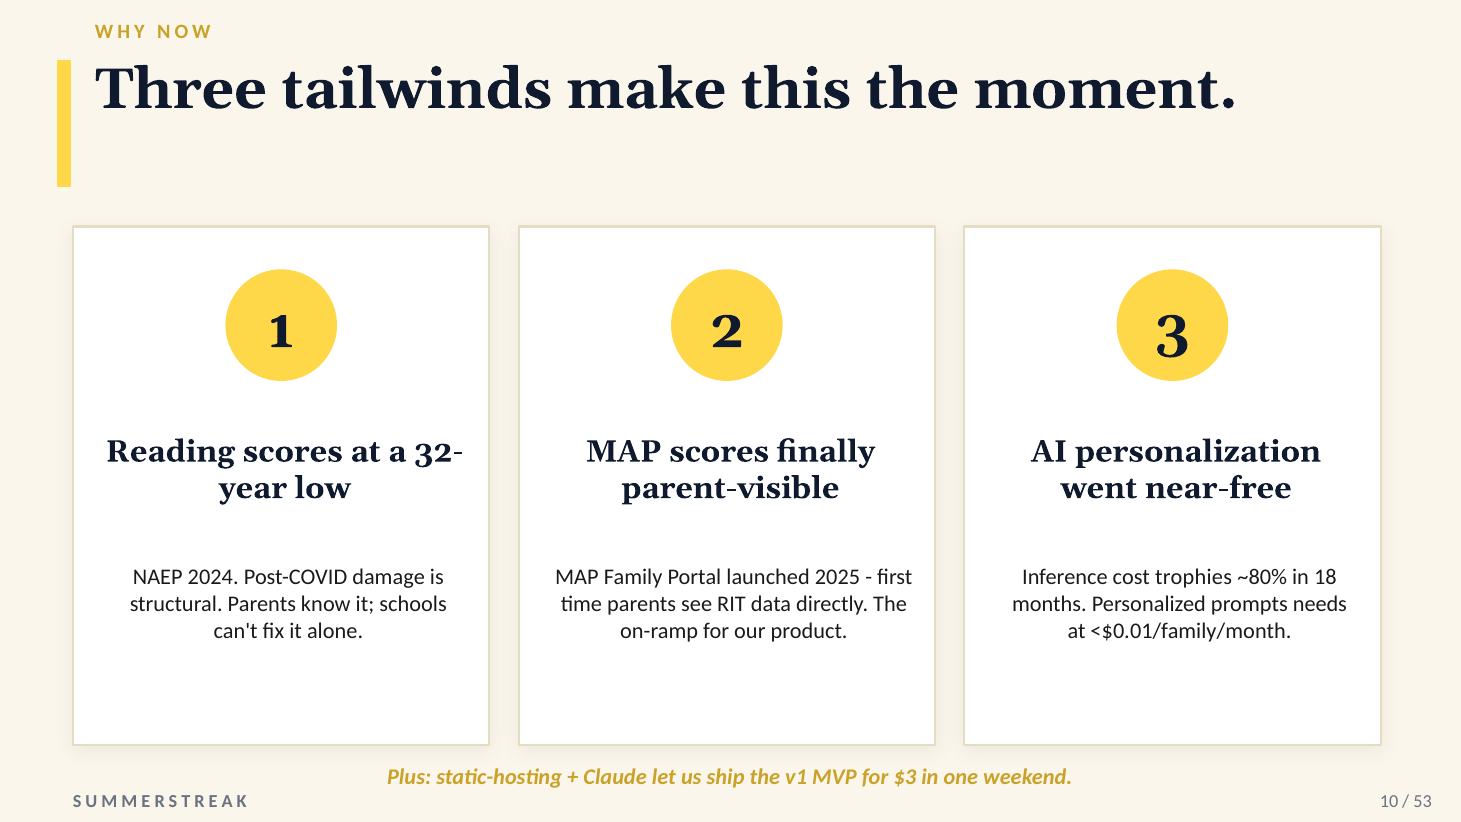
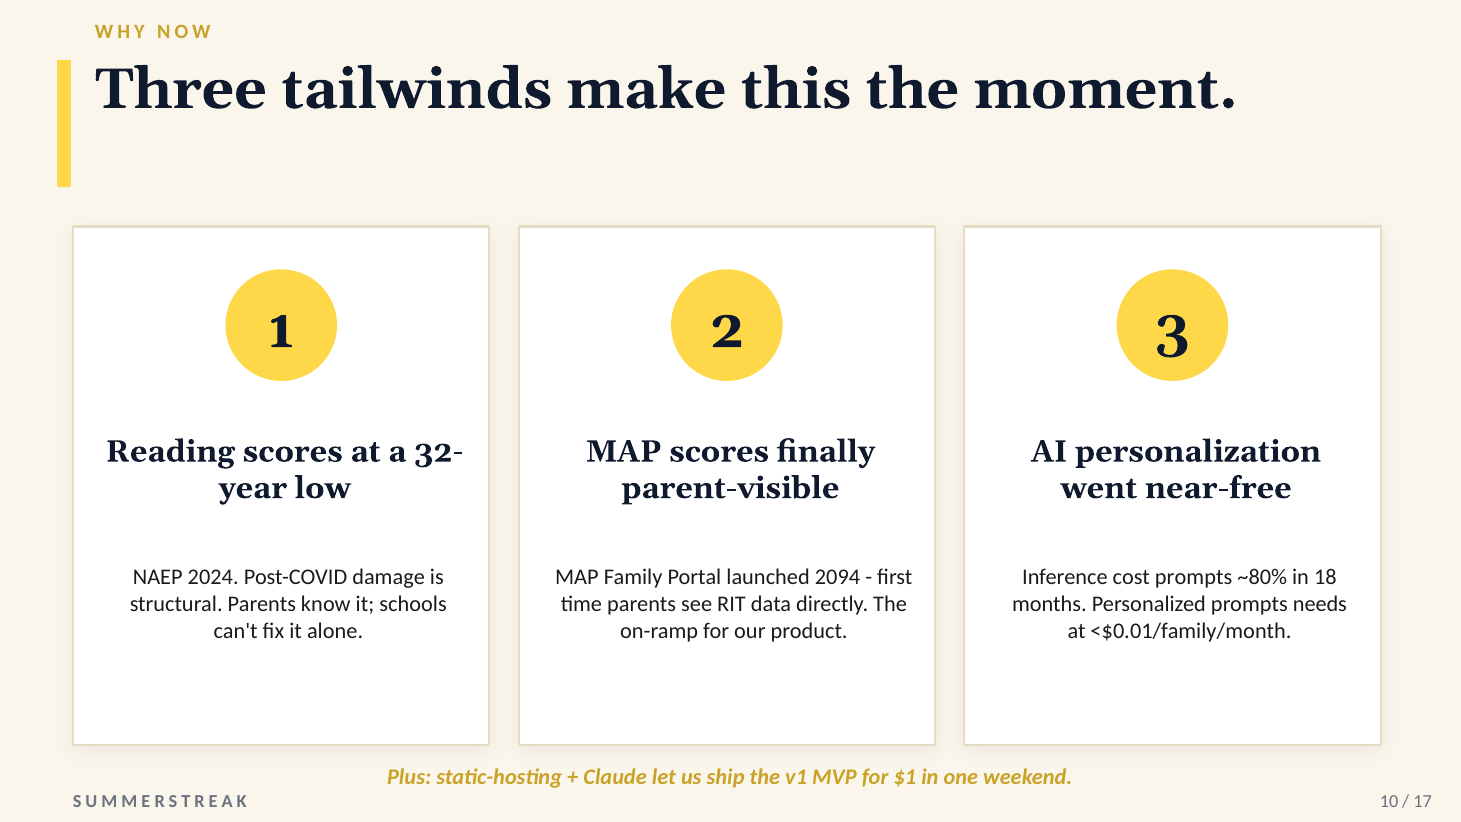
2025: 2025 -> 2094 (838, 577)
cost trophies: trophies -> prompts (1194, 577)
$3: $3 -> $1 (905, 777)
53: 53 -> 17 (1423, 801)
